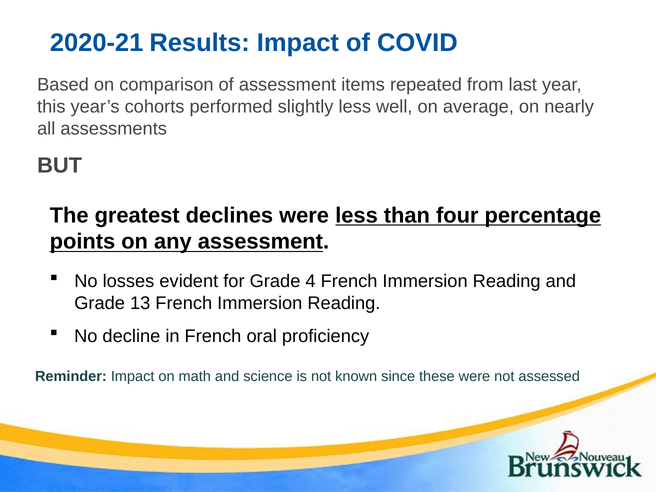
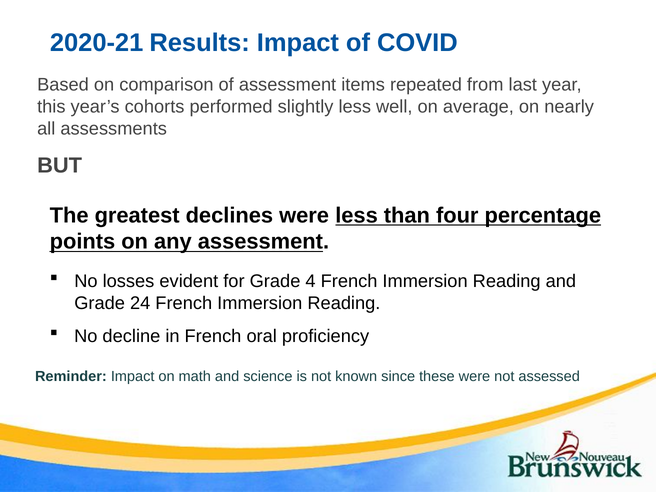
13: 13 -> 24 (140, 303)
